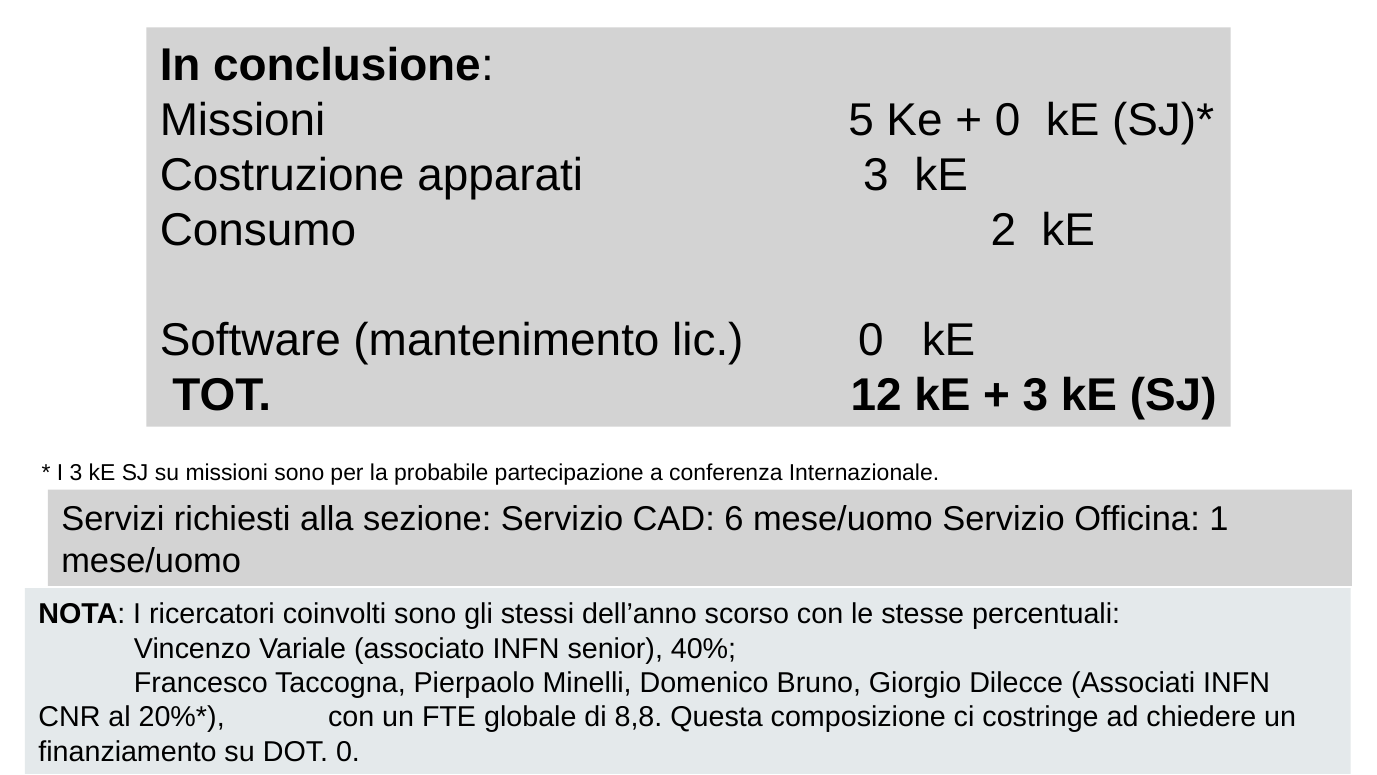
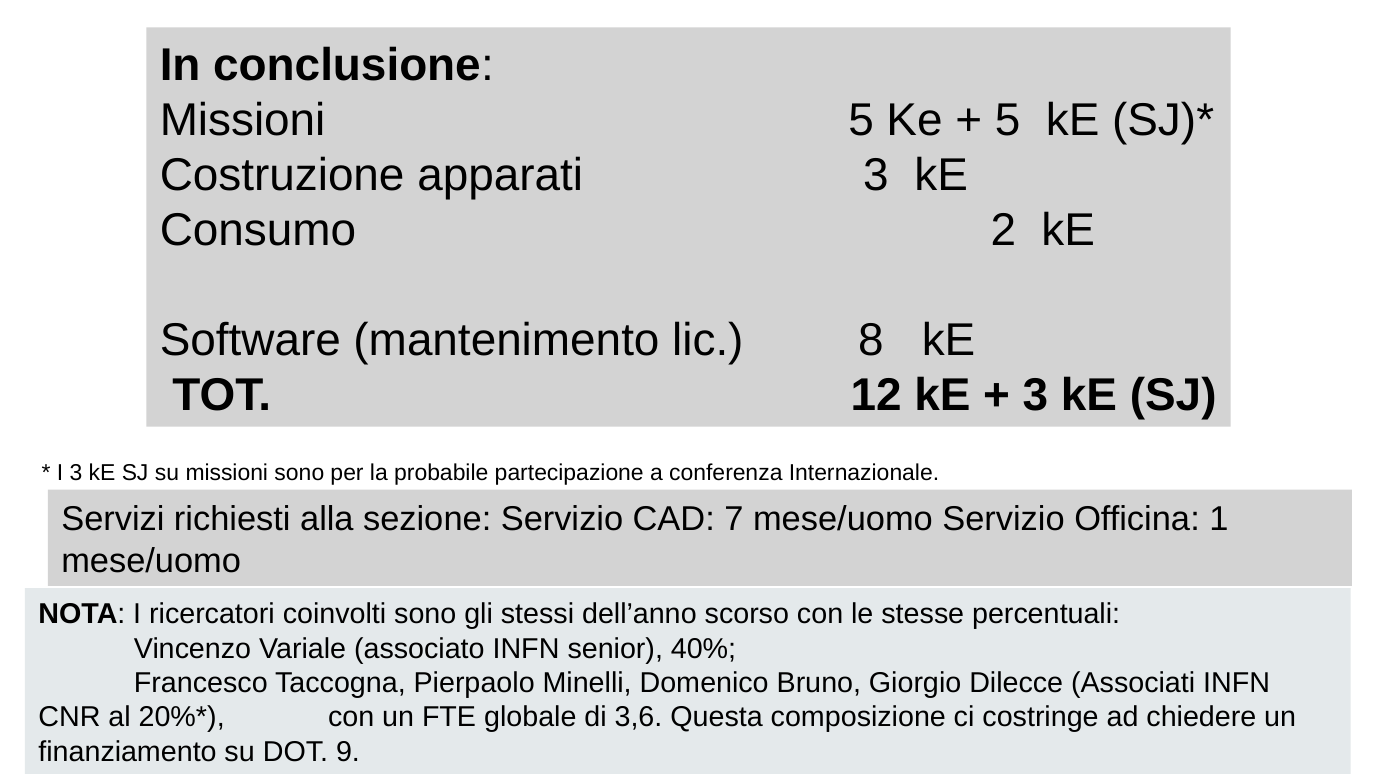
0: 0 -> 5 (1008, 120)
lic 0: 0 -> 8 (871, 340)
6: 6 -> 7 (734, 519)
8,8: 8,8 -> 3,6 (638, 717)
DOT 0: 0 -> 9 (348, 751)
